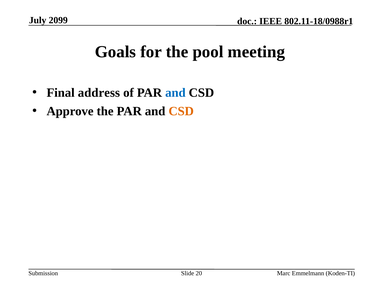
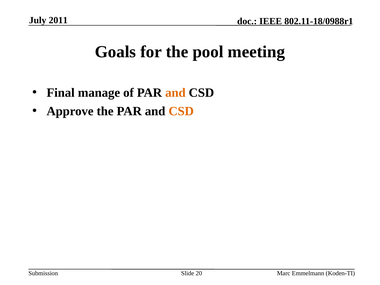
2099: 2099 -> 2011 (58, 20)
address: address -> manage (99, 93)
and colour: blue -> orange (175, 93)
